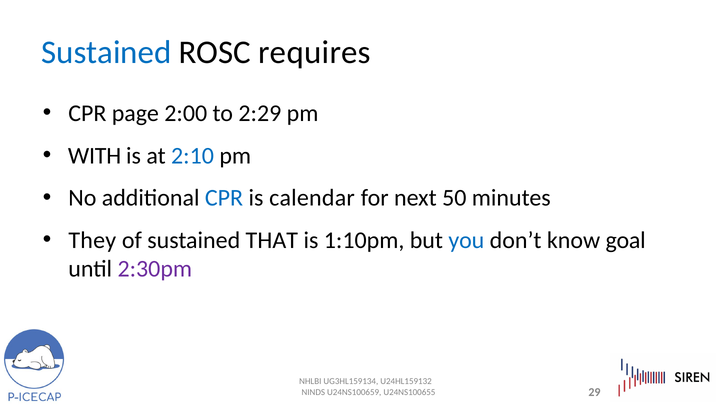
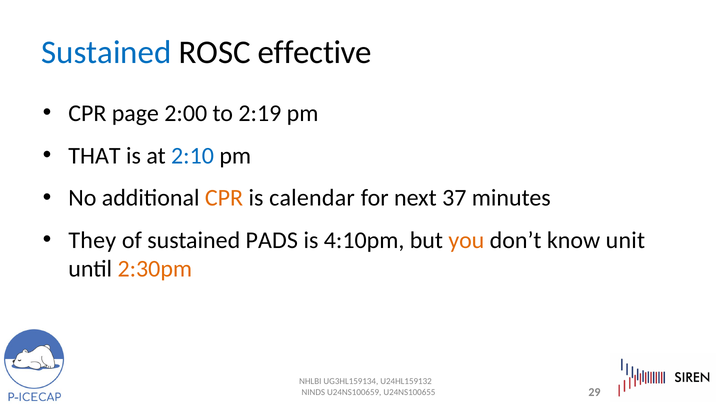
requires: requires -> effective (315, 52)
2:29: 2:29 -> 2:19 (260, 113)
WITH: WITH -> THAT (94, 155)
CPR colour: blue -> orange (224, 198)
50: 50 -> 37 (454, 198)
THAT: THAT -> PADS (272, 240)
1:10pm: 1:10pm -> 4:10pm (364, 240)
you colour: blue -> orange (466, 240)
goal: goal -> unit (625, 240)
2:30pm colour: purple -> orange (155, 269)
